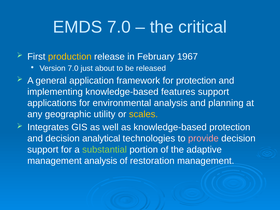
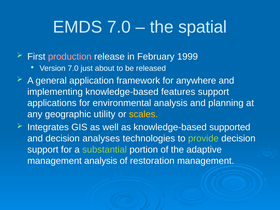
critical: critical -> spatial (203, 27)
production colour: yellow -> pink (70, 57)
1967: 1967 -> 1999 (188, 57)
for protection: protection -> anywhere (196, 81)
knowledge-based protection: protection -> supported (230, 127)
analytical: analytical -> analyses (101, 138)
provide colour: pink -> light green (203, 138)
